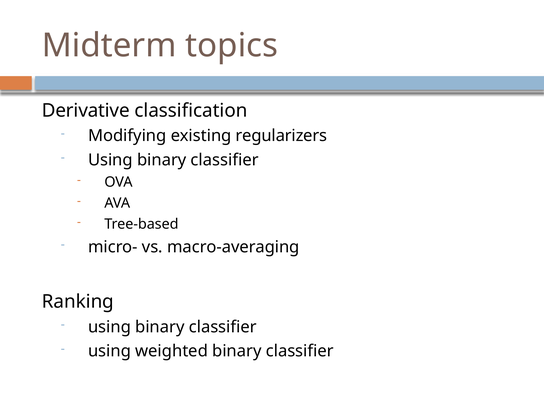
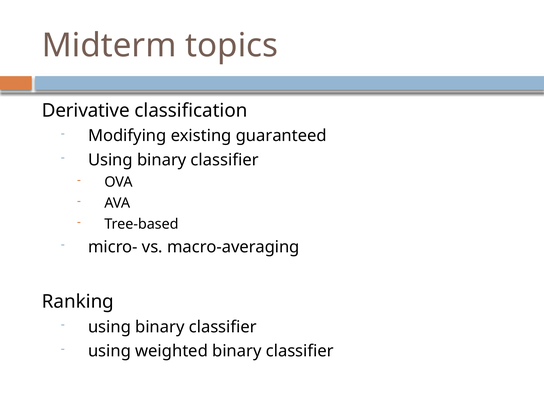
regularizers: regularizers -> guaranteed (281, 136)
